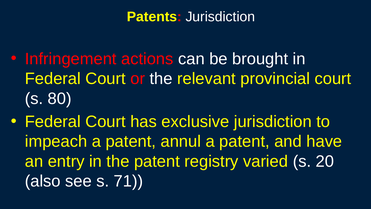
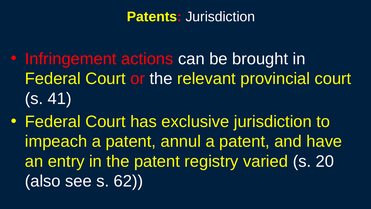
80: 80 -> 41 (60, 98)
71: 71 -> 62 (128, 181)
